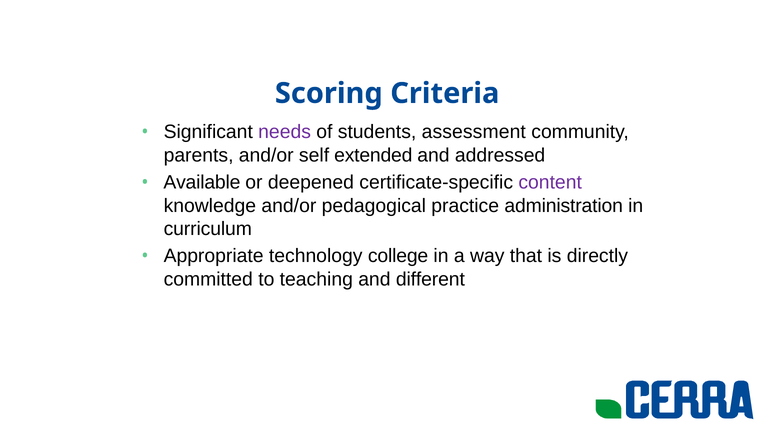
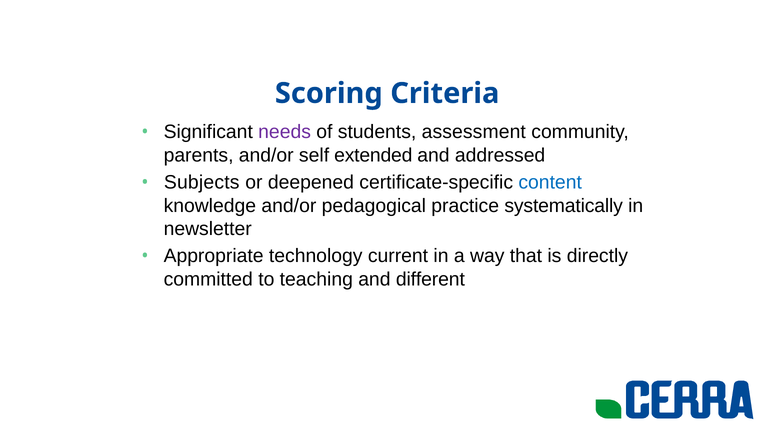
Available: Available -> Subjects (202, 182)
content colour: purple -> blue (550, 182)
administration: administration -> systematically (564, 205)
curriculum: curriculum -> newsletter (208, 229)
college: college -> current (398, 256)
